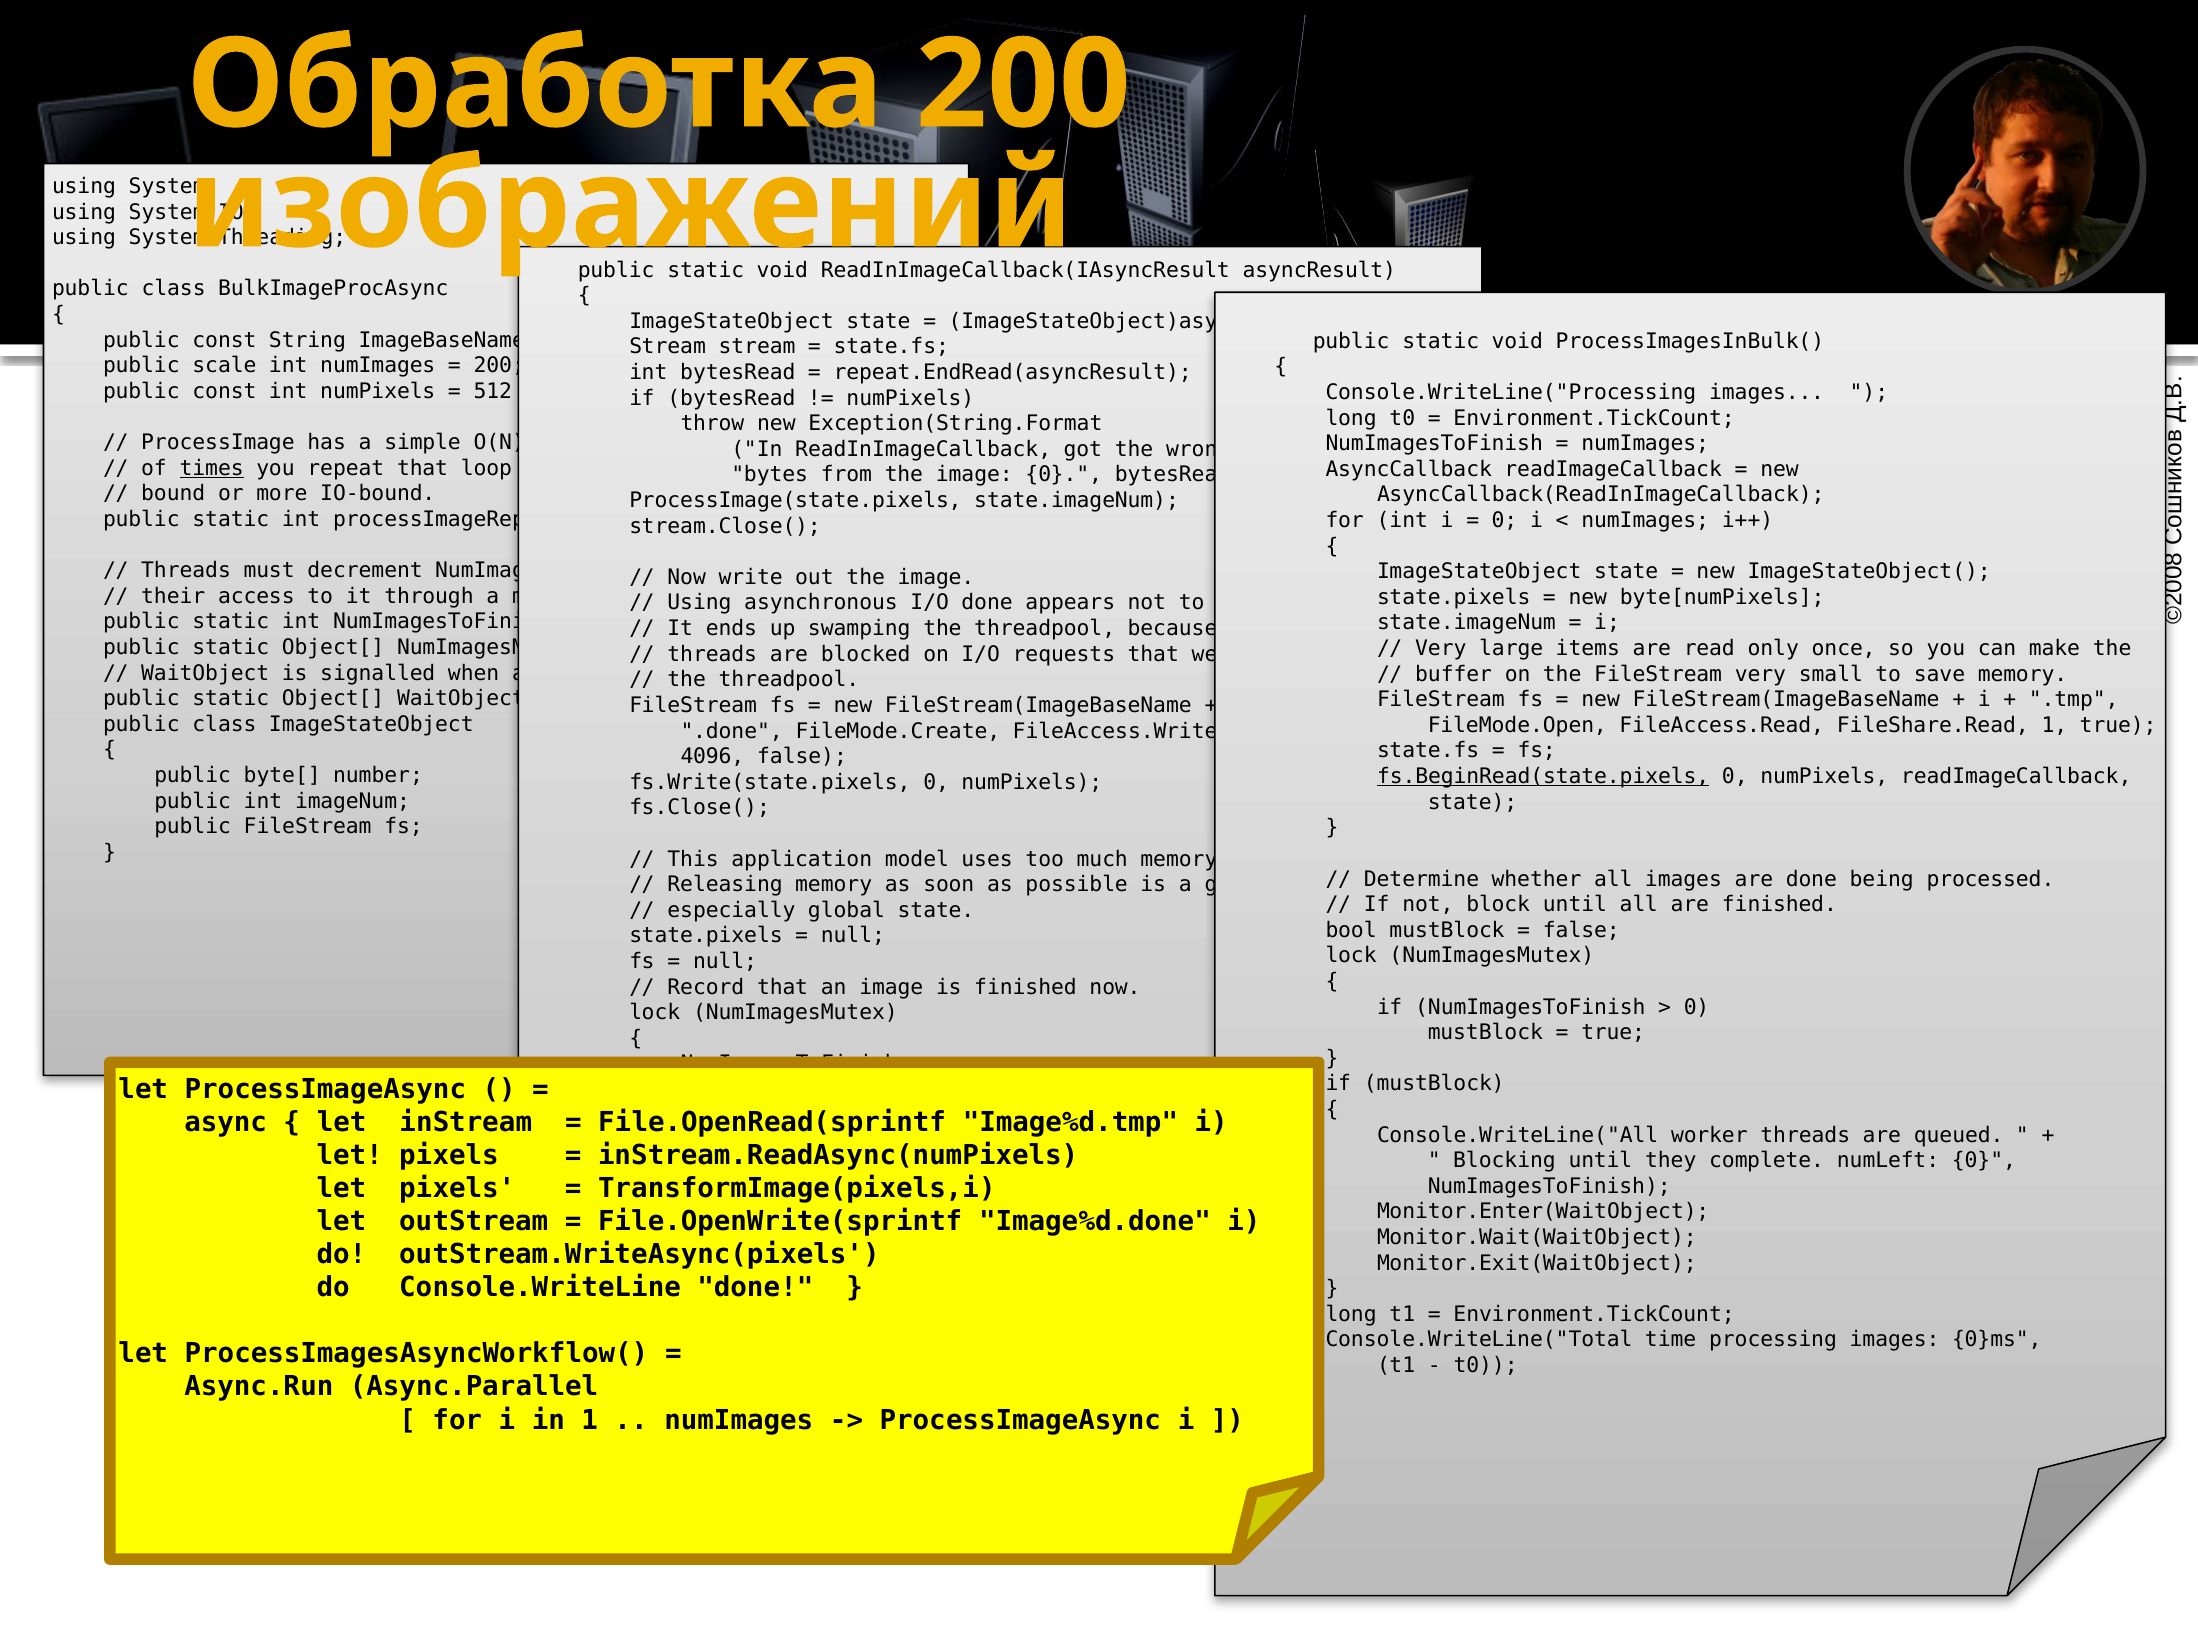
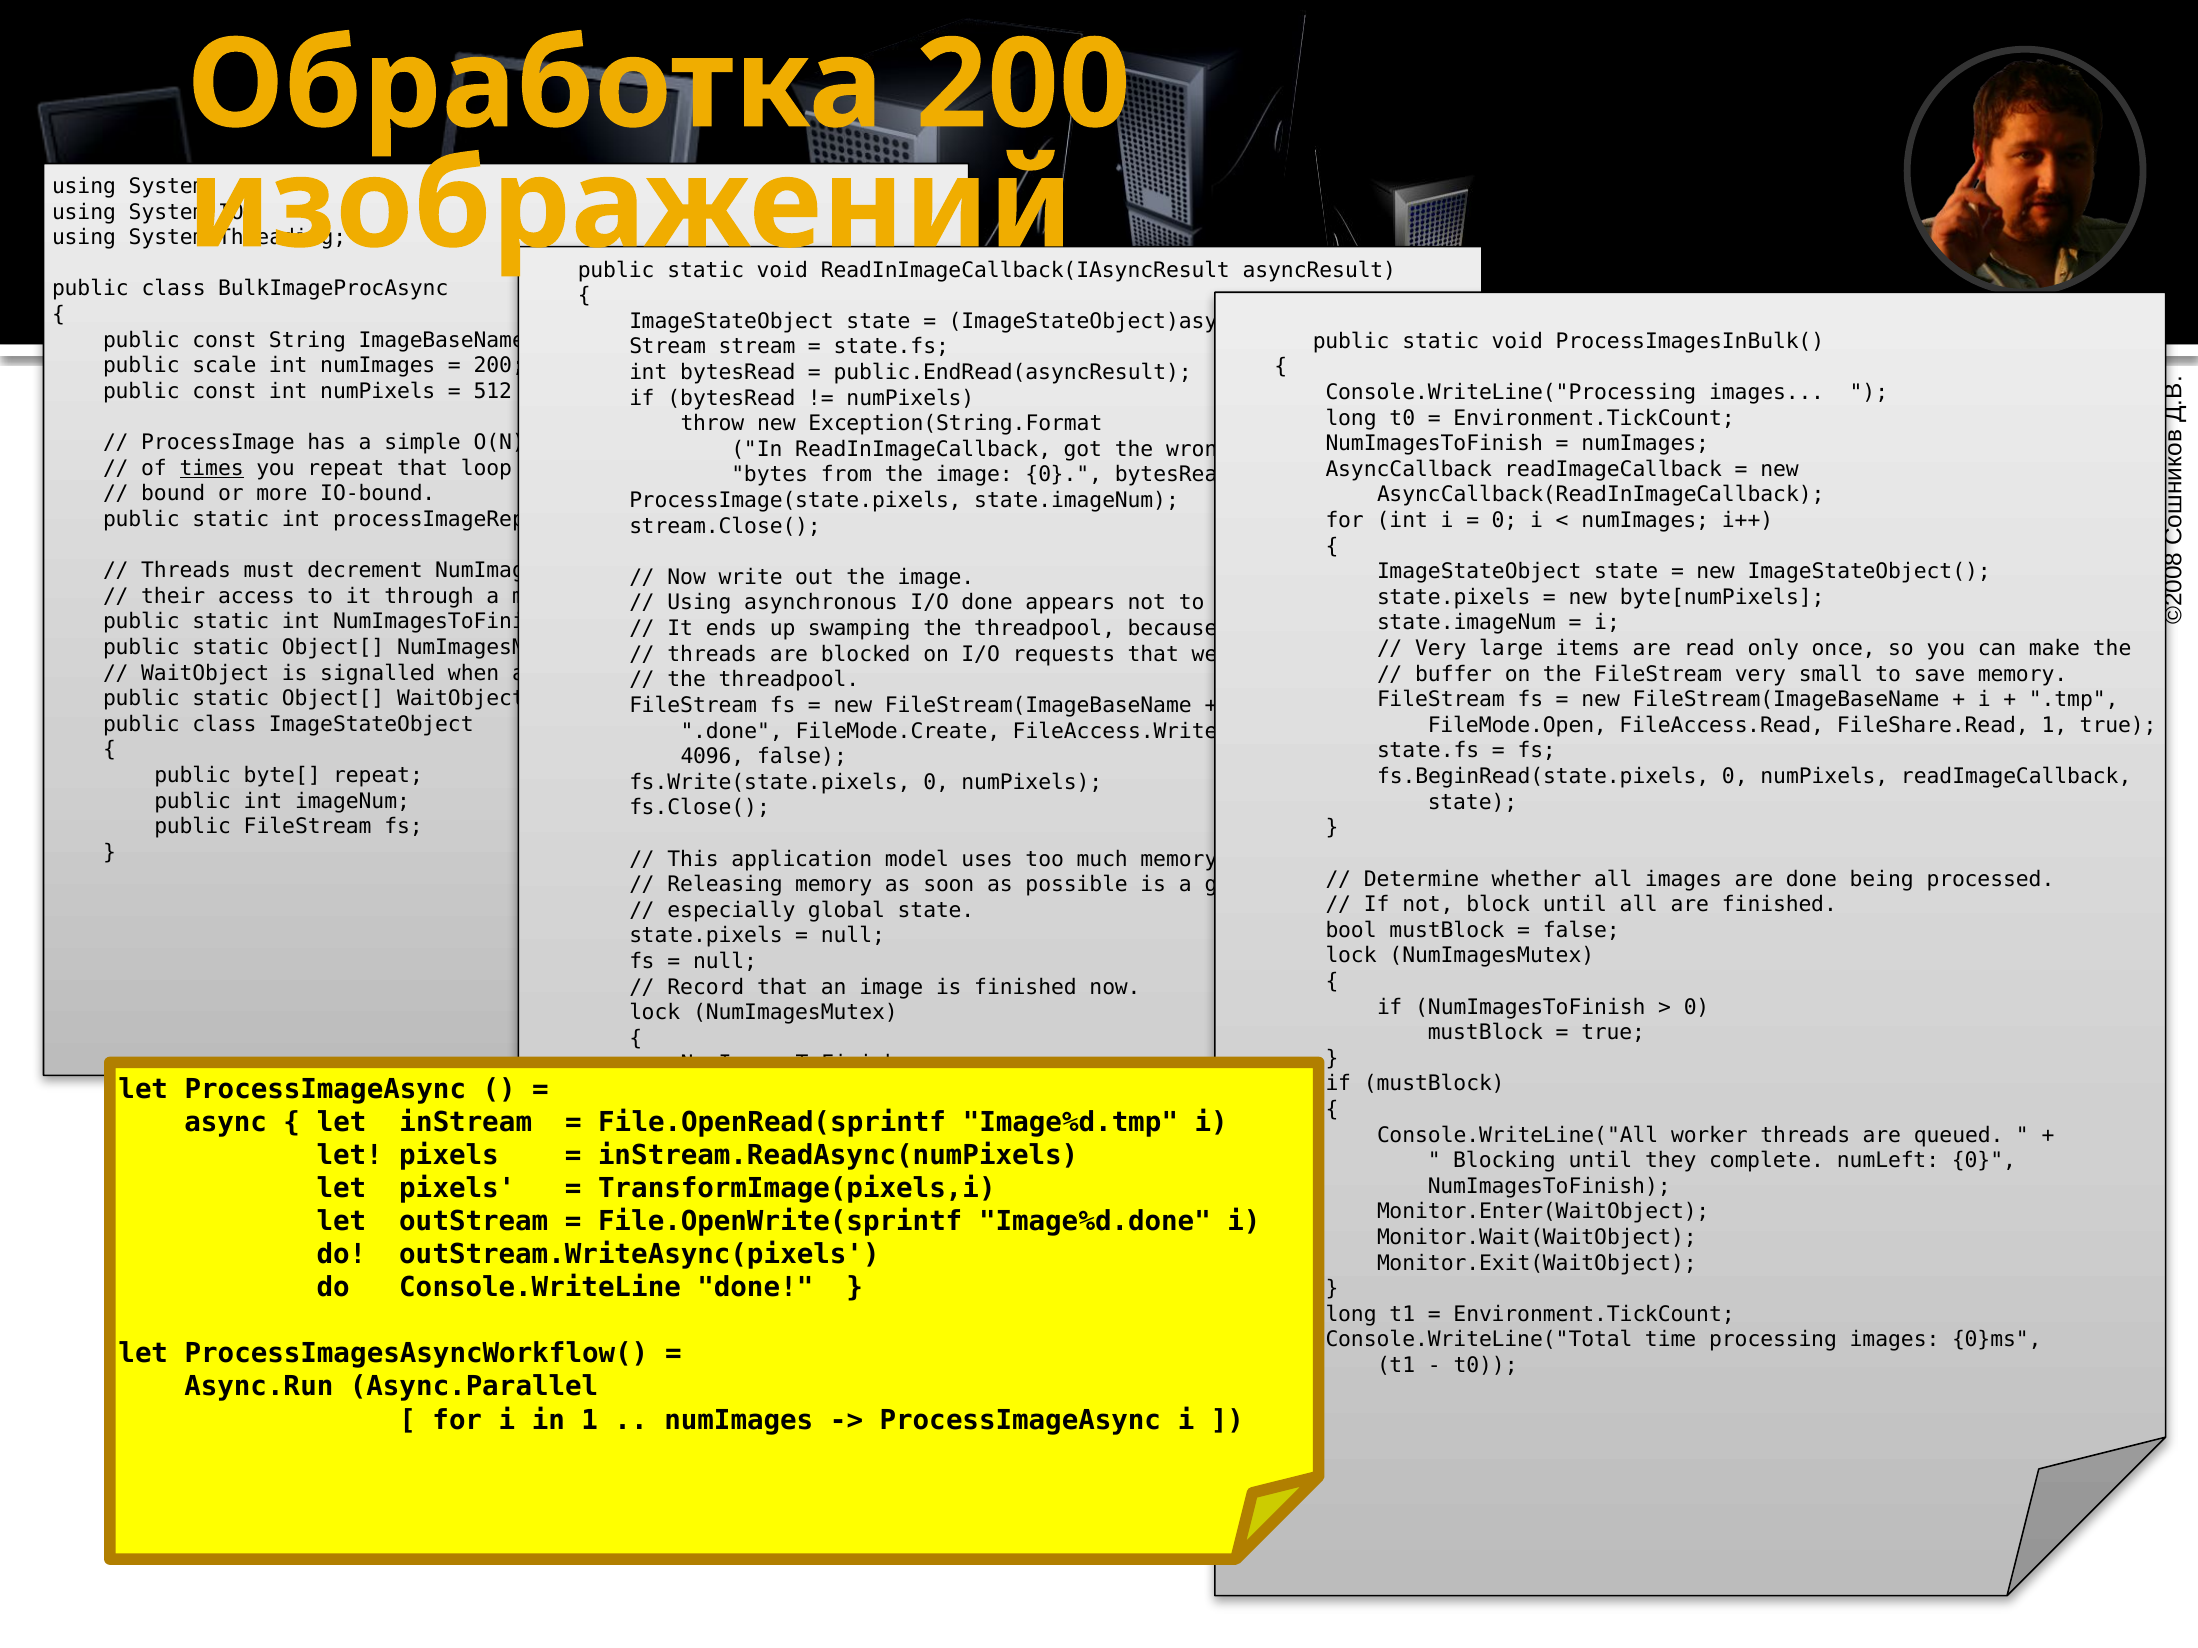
repeat.EndRead(asyncResult: repeat.EndRead(asyncResult -> public.EndRead(asyncResult (1013, 373)
byte[ number: number -> repeat (378, 776)
fs.BeginRead(state.pixels underline: present -> none (1543, 777)
